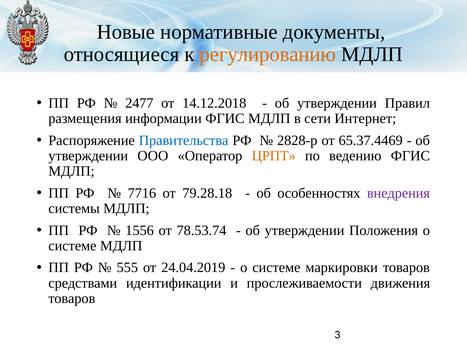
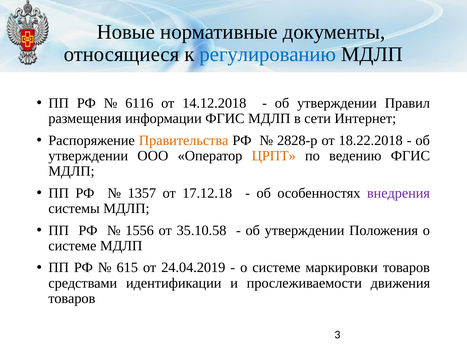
регулированию colour: orange -> blue (268, 54)
2477: 2477 -> 6116 (139, 103)
Правительства colour: blue -> orange (184, 140)
65.37.4469: 65.37.4469 -> 18.22.2018 (371, 140)
7716: 7716 -> 1357 (142, 193)
79.28.18: 79.28.18 -> 17.12.18 (207, 193)
78.53.74: 78.53.74 -> 35.10.58 (202, 230)
555: 555 -> 615 (127, 268)
